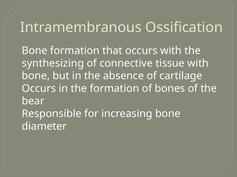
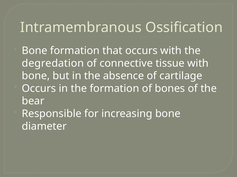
synthesizing: synthesizing -> degredation (53, 64)
